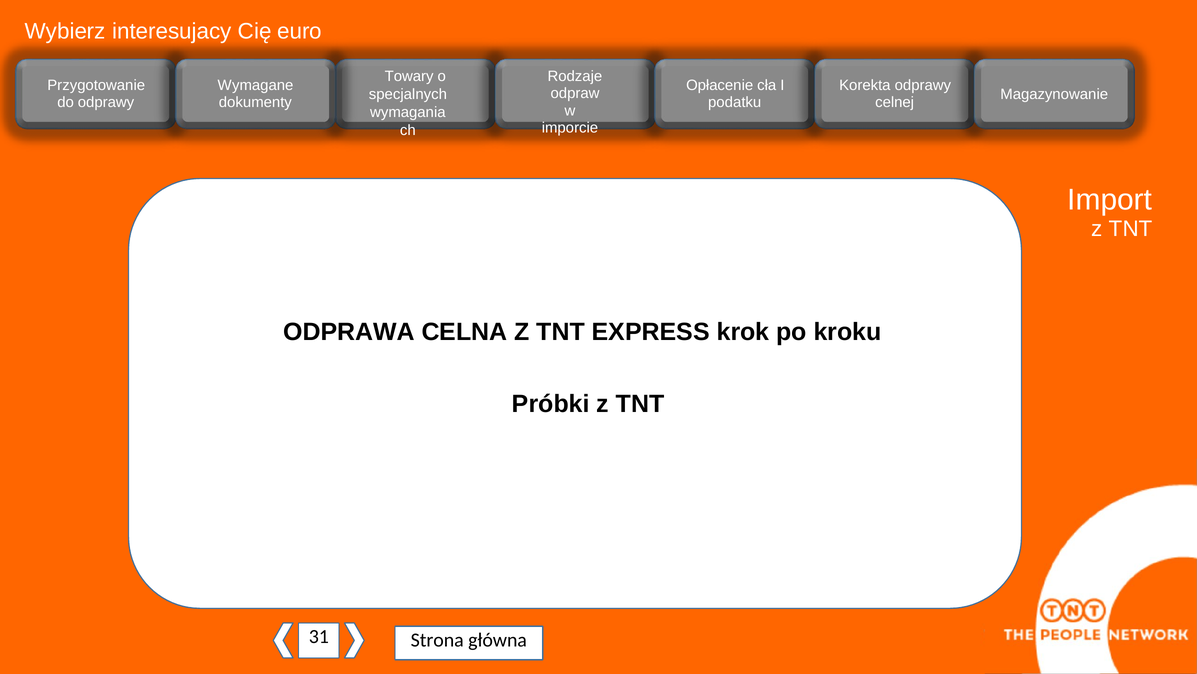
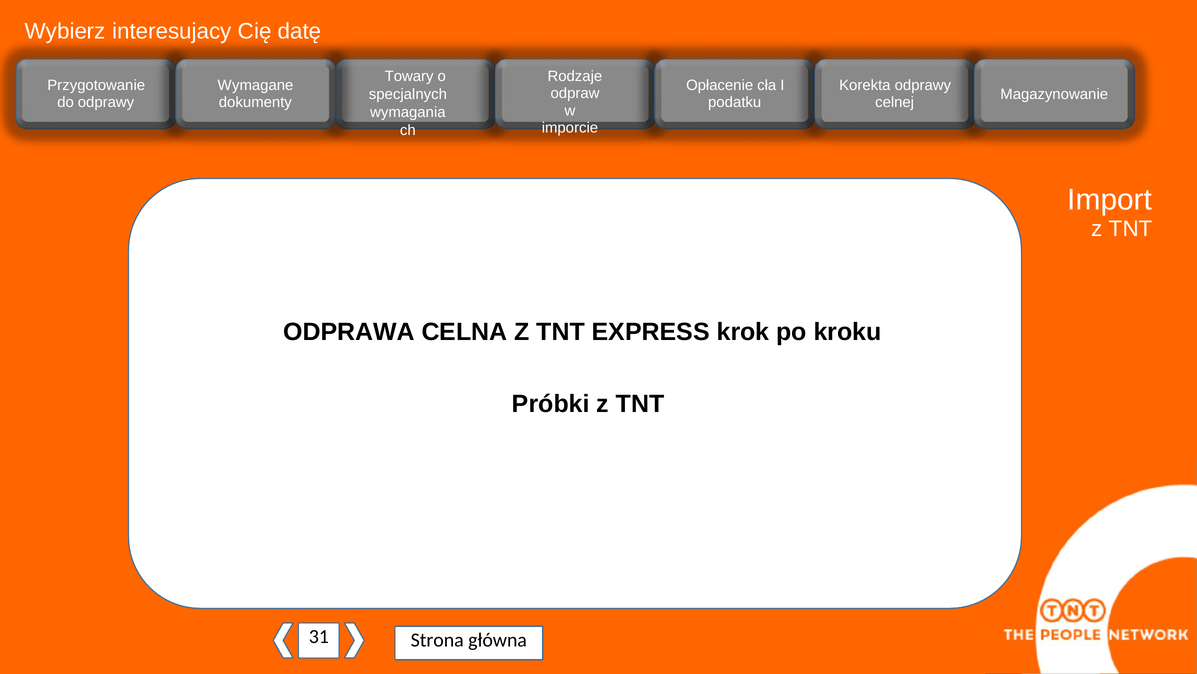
euro: euro -> datę (300, 31)
